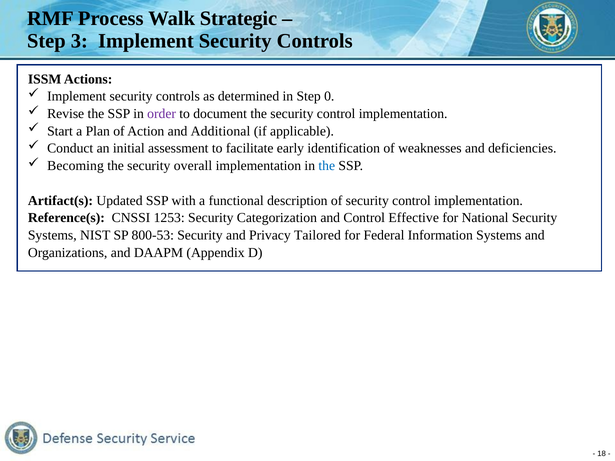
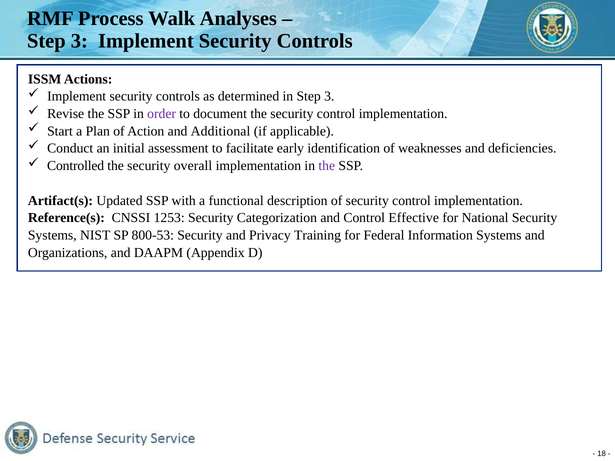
Strategic: Strategic -> Analyses (238, 19)
in Step 0: 0 -> 3 (329, 96)
Becoming: Becoming -> Controlled (76, 166)
the colour: blue -> purple (327, 166)
Tailored: Tailored -> Training (318, 235)
